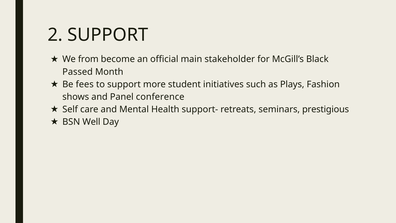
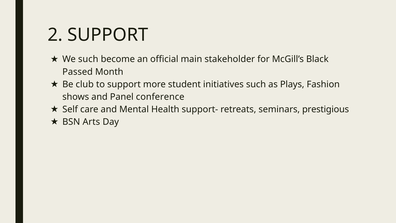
We from: from -> such (88, 59)
fees: fees -> club (85, 84)
Well: Well -> Arts (91, 122)
